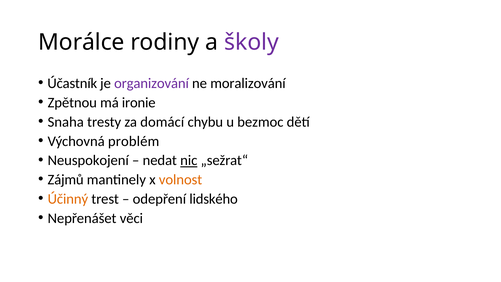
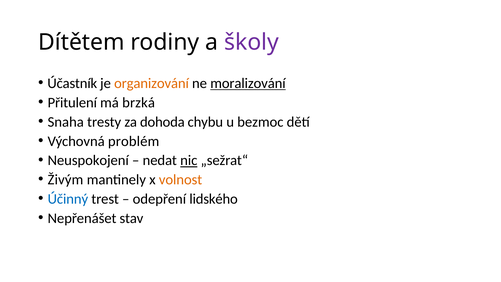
Morálce: Morálce -> Dítětem (81, 42)
organizování colour: purple -> orange (151, 83)
moralizování underline: none -> present (248, 83)
Zpětnou: Zpětnou -> Přitulení (72, 103)
ironie: ironie -> brzká (139, 103)
domácí: domácí -> dohoda (162, 122)
Zájmů: Zájmů -> Živým (65, 180)
Účinný colour: orange -> blue (68, 199)
věci: věci -> stav (131, 218)
